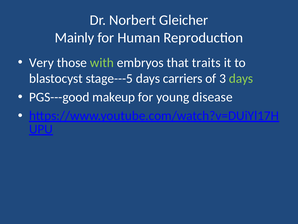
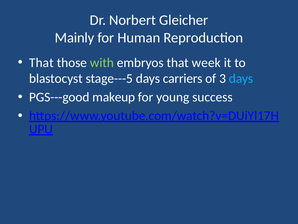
Very: Very -> That (41, 63)
traits: traits -> week (206, 63)
days colour: light green -> light blue (241, 78)
disease: disease -> success (212, 97)
